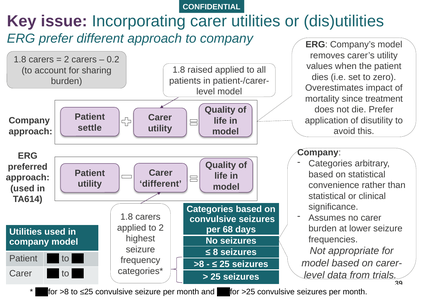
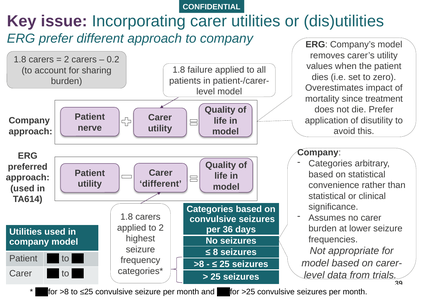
raised: raised -> failure (200, 70)
settle: settle -> nerve (90, 128)
68: 68 -> 36 (228, 229)
